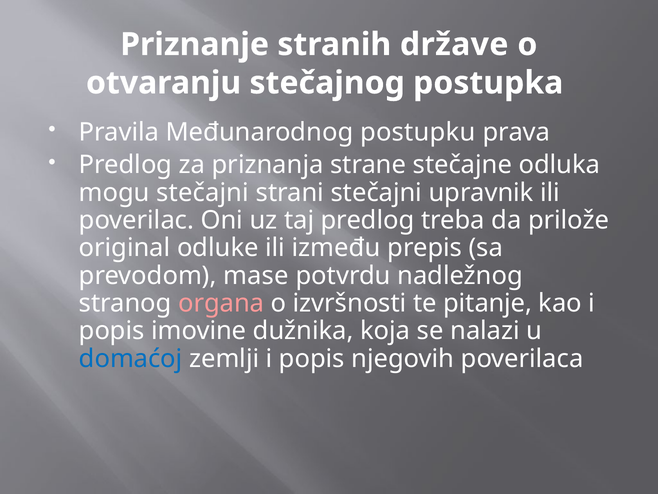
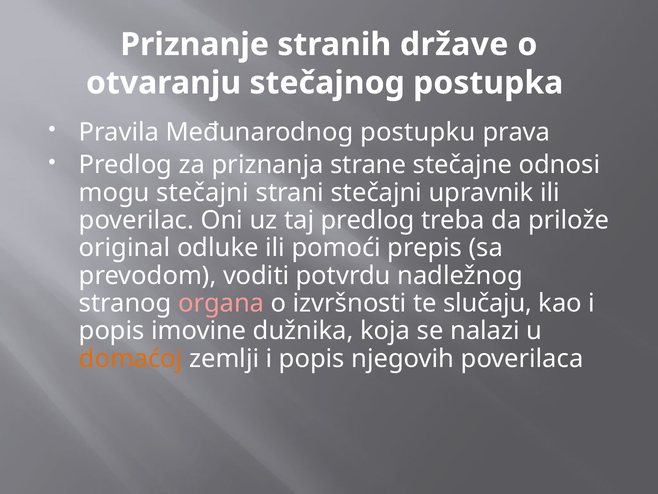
odluka: odluka -> odnosi (559, 165)
između: između -> pomoći (336, 248)
mase: mase -> voditi (256, 275)
pitanje: pitanje -> slučaju (488, 303)
domaćoj colour: blue -> orange (131, 358)
